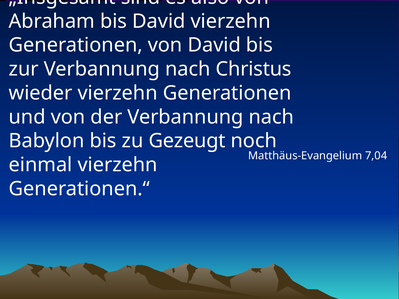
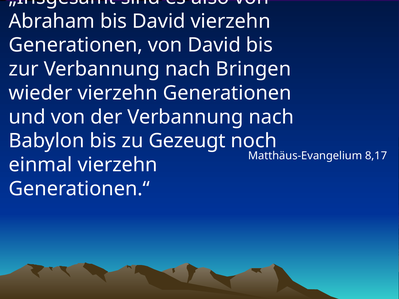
Christus: Christus -> Bringen (253, 69)
7,04: 7,04 -> 8,17 (376, 156)
